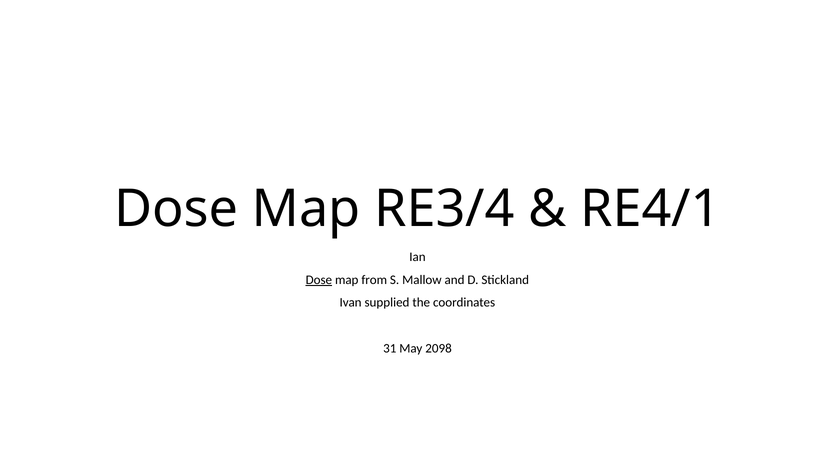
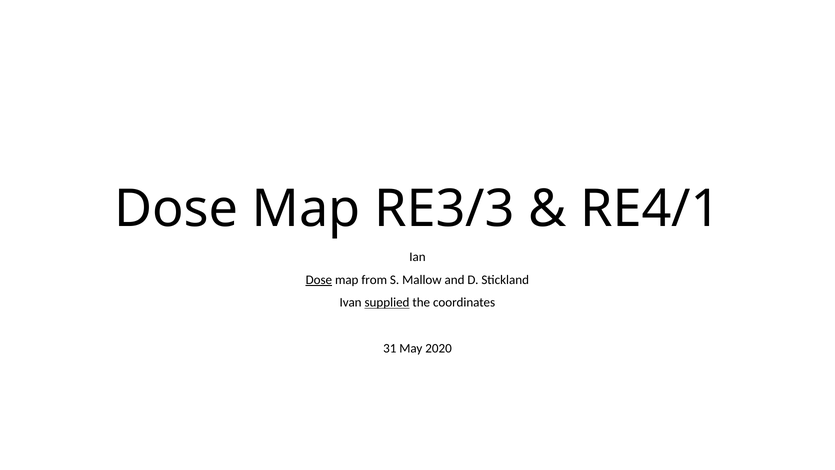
RE3/4: RE3/4 -> RE3/3 (444, 209)
supplied underline: none -> present (387, 302)
2098: 2098 -> 2020 (439, 348)
